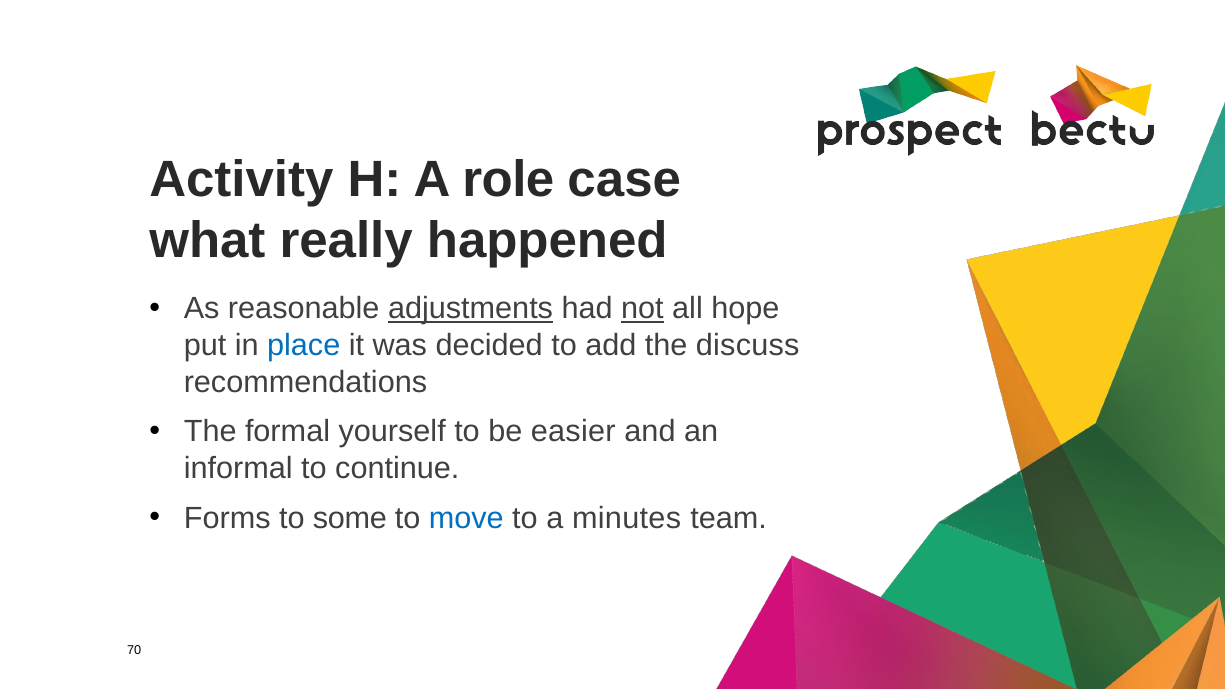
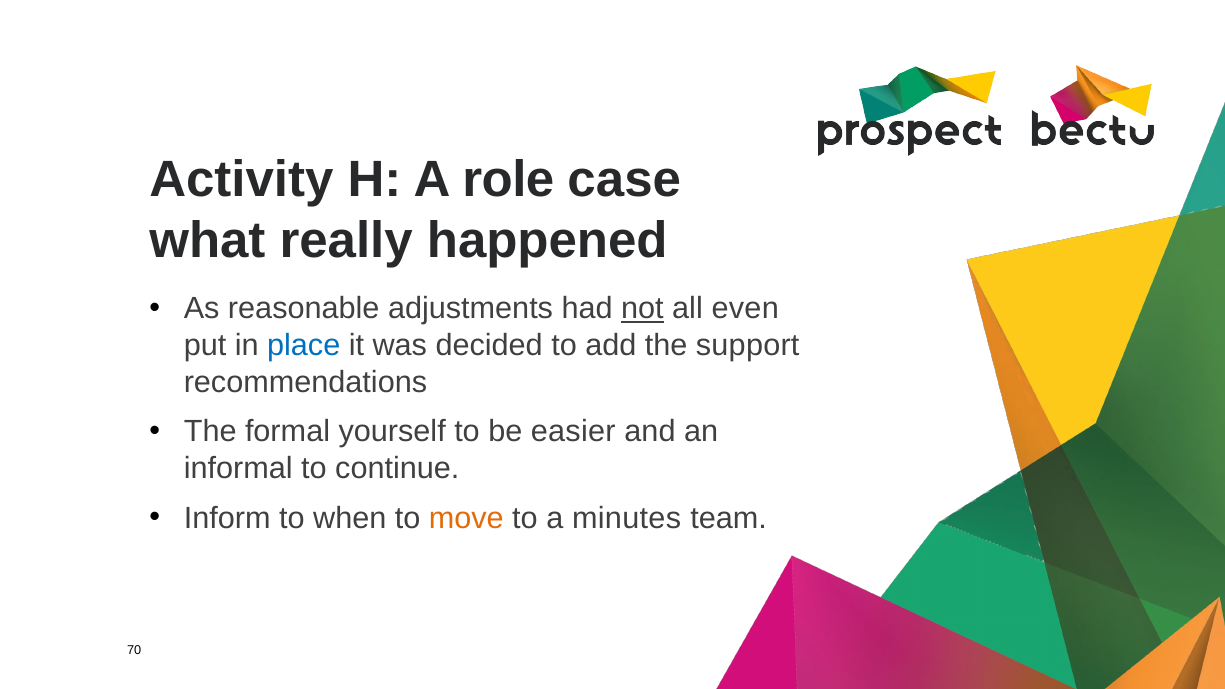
adjustments underline: present -> none (471, 309)
hope: hope -> even (745, 309)
discuss: discuss -> support (748, 346)
Forms: Forms -> Inform (227, 518)
some: some -> when (350, 518)
move colour: blue -> orange (466, 518)
